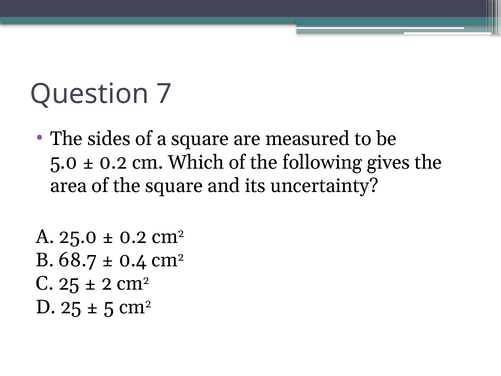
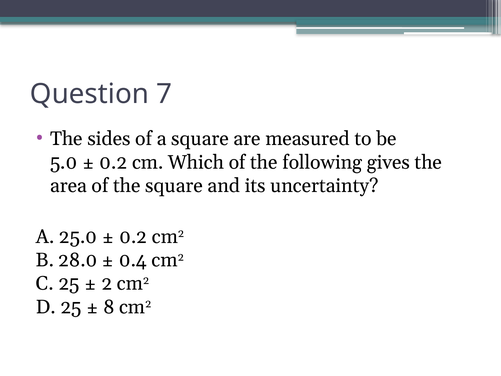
68.7: 68.7 -> 28.0 (78, 260)
5: 5 -> 8 (109, 307)
